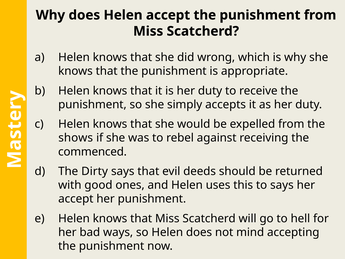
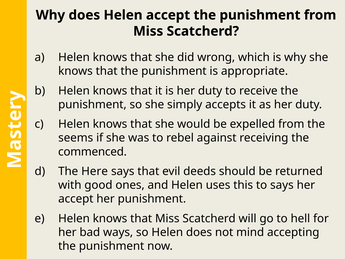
shows: shows -> seems (76, 138)
Dirty: Dirty -> Here (95, 171)
